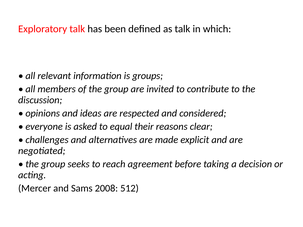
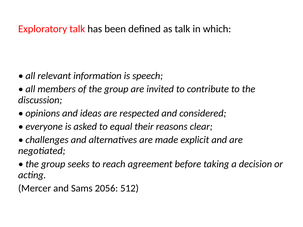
groups: groups -> speech (148, 76)
2008: 2008 -> 2056 (106, 189)
